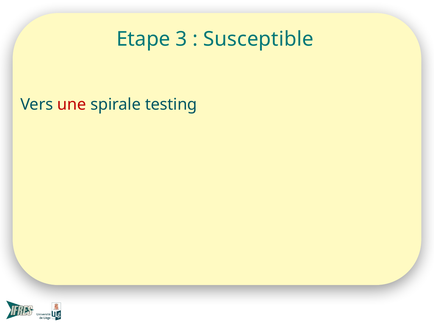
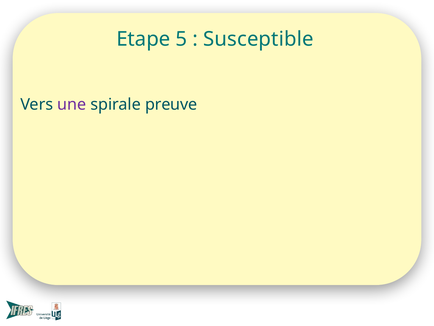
3: 3 -> 5 (181, 39)
une colour: red -> purple (72, 105)
testing: testing -> preuve (171, 105)
